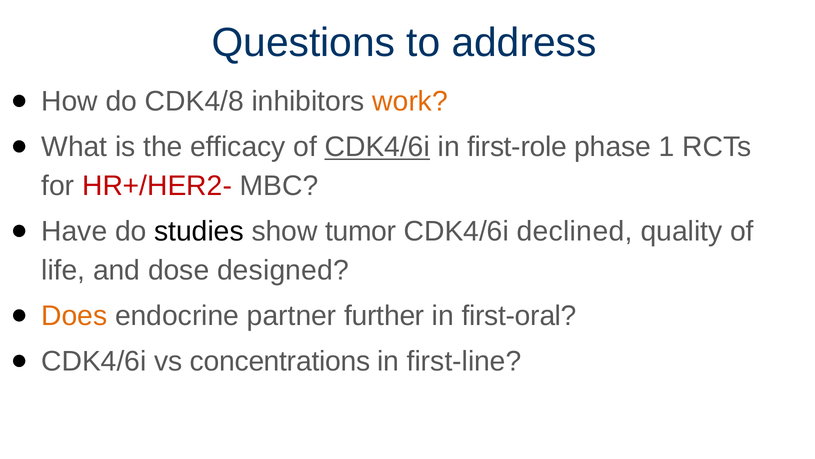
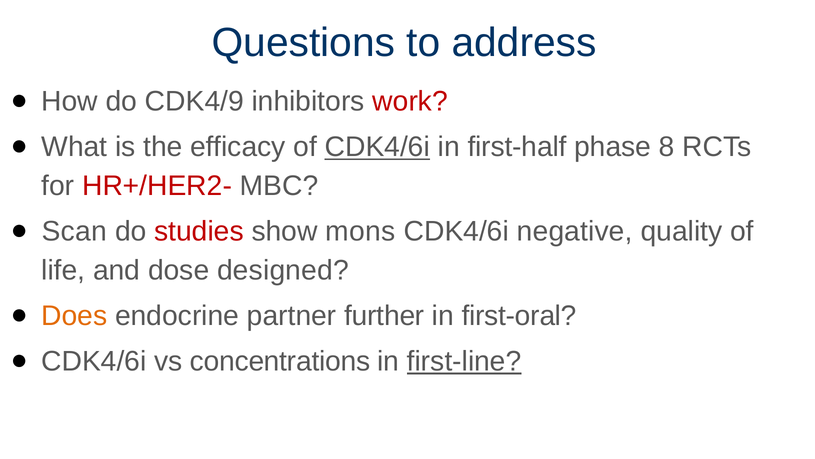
CDK4/8: CDK4/8 -> CDK4/9 (194, 101)
work colour: orange -> red (410, 101)
first-role: first-role -> first-half (517, 147)
1: 1 -> 8 (667, 147)
Have: Have -> Scan (74, 231)
studies colour: black -> red (199, 231)
tumor: tumor -> mons (360, 231)
declined: declined -> negative (575, 231)
first-line underline: none -> present (464, 361)
